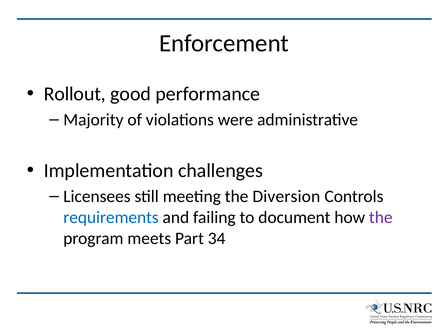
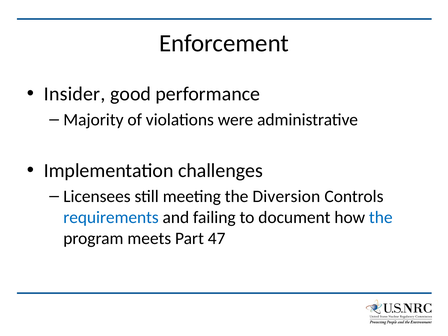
Rollout: Rollout -> Insider (75, 94)
the colour: purple -> blue (381, 217)
34: 34 -> 47 (217, 238)
